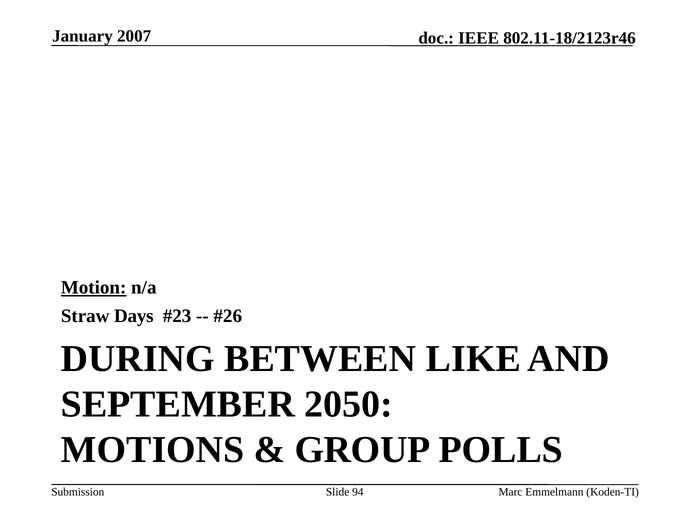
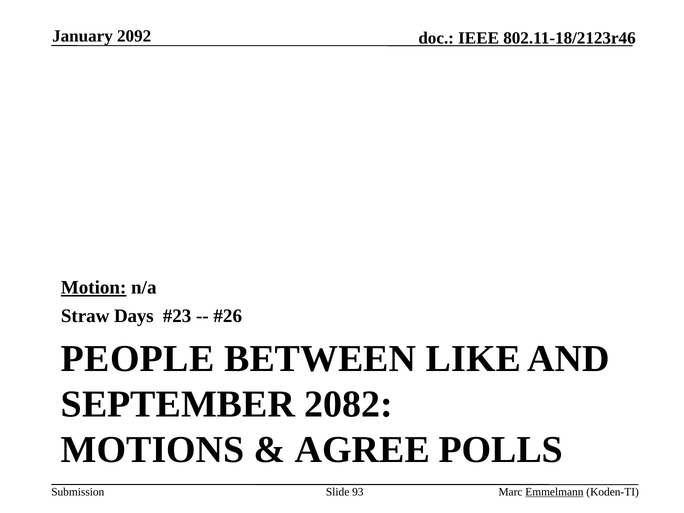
2007: 2007 -> 2092 (134, 36)
DURING: DURING -> PEOPLE (138, 359)
2050: 2050 -> 2082 (349, 404)
GROUP: GROUP -> AGREE (362, 450)
94: 94 -> 93 (358, 492)
Emmelmann underline: none -> present (554, 492)
